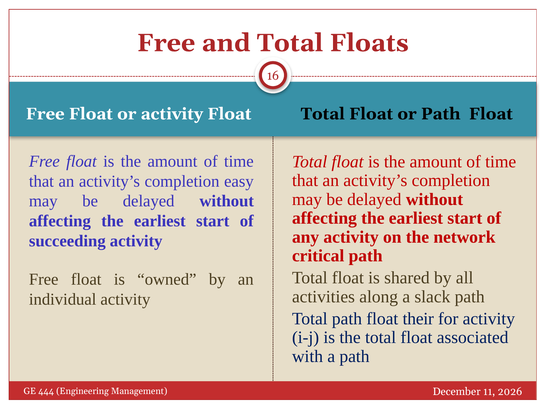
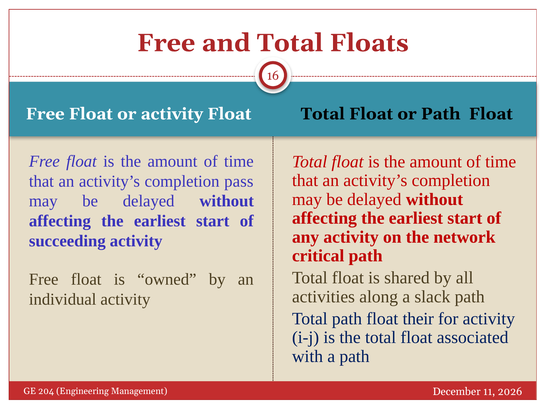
easy: easy -> pass (239, 181)
444: 444 -> 204 (46, 392)
